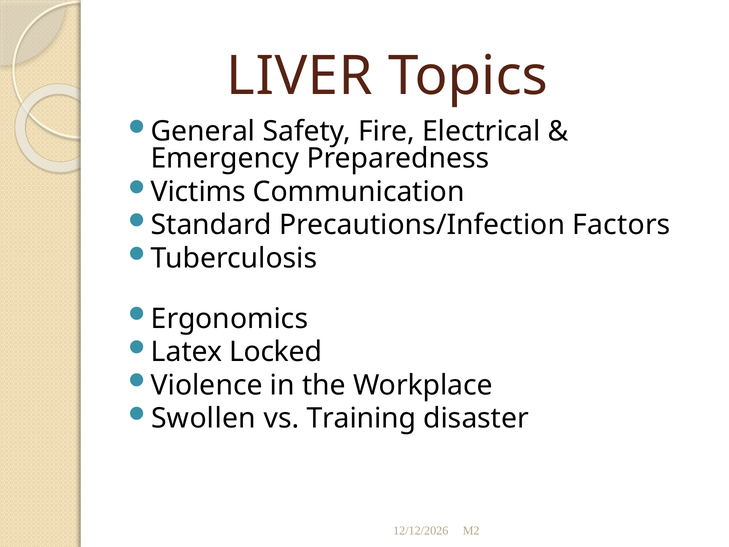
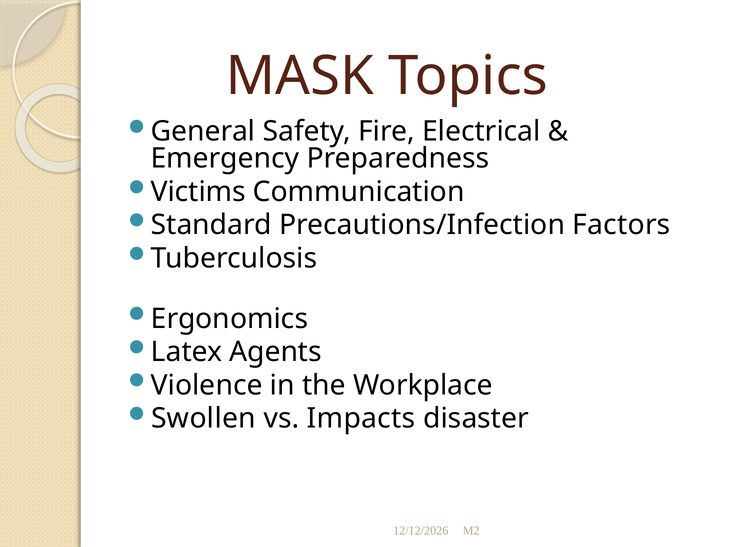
LIVER: LIVER -> MASK (300, 76)
Locked: Locked -> Agents (276, 352)
Training: Training -> Impacts (361, 418)
